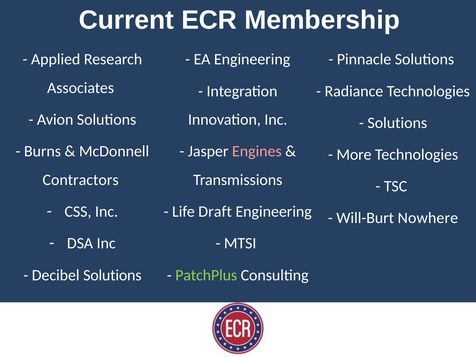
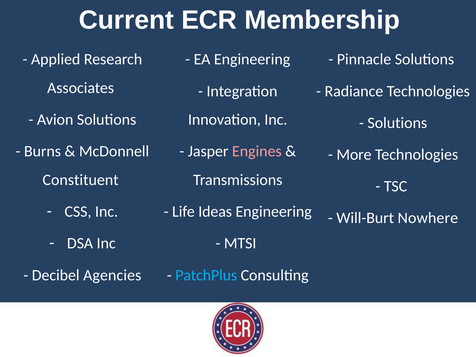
Contractors: Contractors -> Constituent (81, 180)
Draft: Draft -> Ideas (215, 212)
Decibel Solutions: Solutions -> Agencies (112, 275)
PatchPlus colour: light green -> light blue (206, 275)
